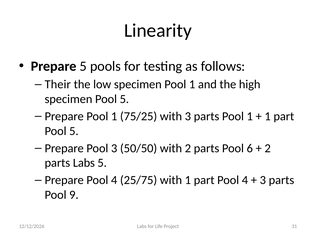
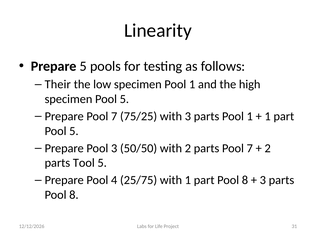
Prepare Pool 1: 1 -> 7 (114, 116)
parts Pool 6: 6 -> 7 (250, 148)
parts Labs: Labs -> Tool (84, 163)
part Pool 4: 4 -> 8 (245, 180)
9: 9 -> 8 (74, 195)
